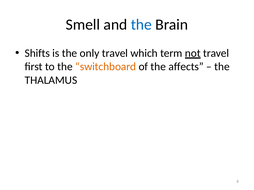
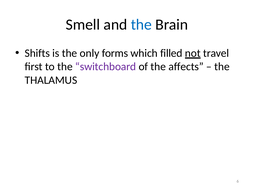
only travel: travel -> forms (115, 53)
term: term -> filled (171, 53)
switchboard colour: orange -> purple (106, 67)
